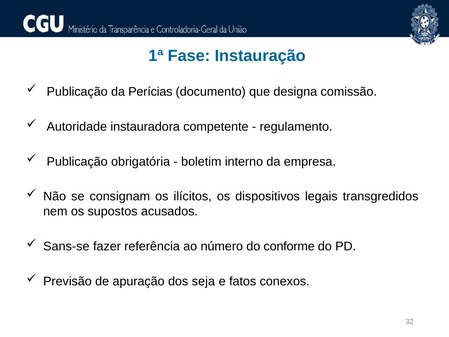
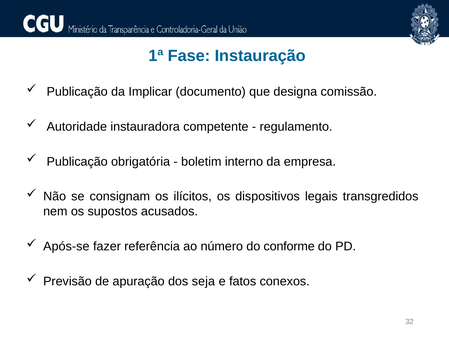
Perícias: Perícias -> Implicar (150, 92)
Sans-se: Sans-se -> Após-se (66, 246)
